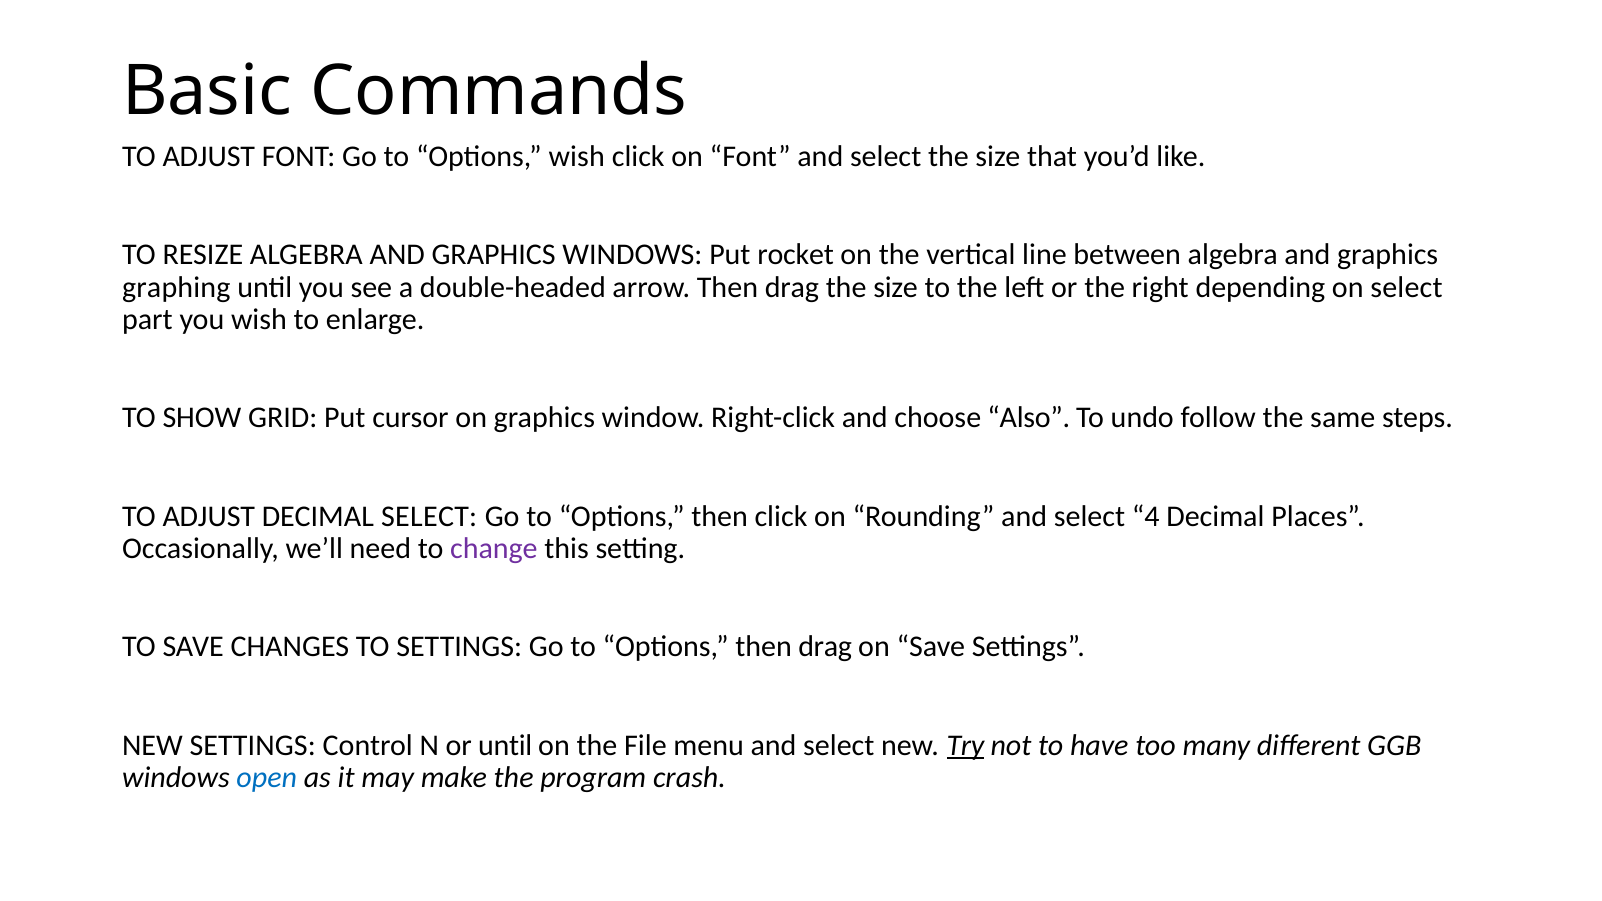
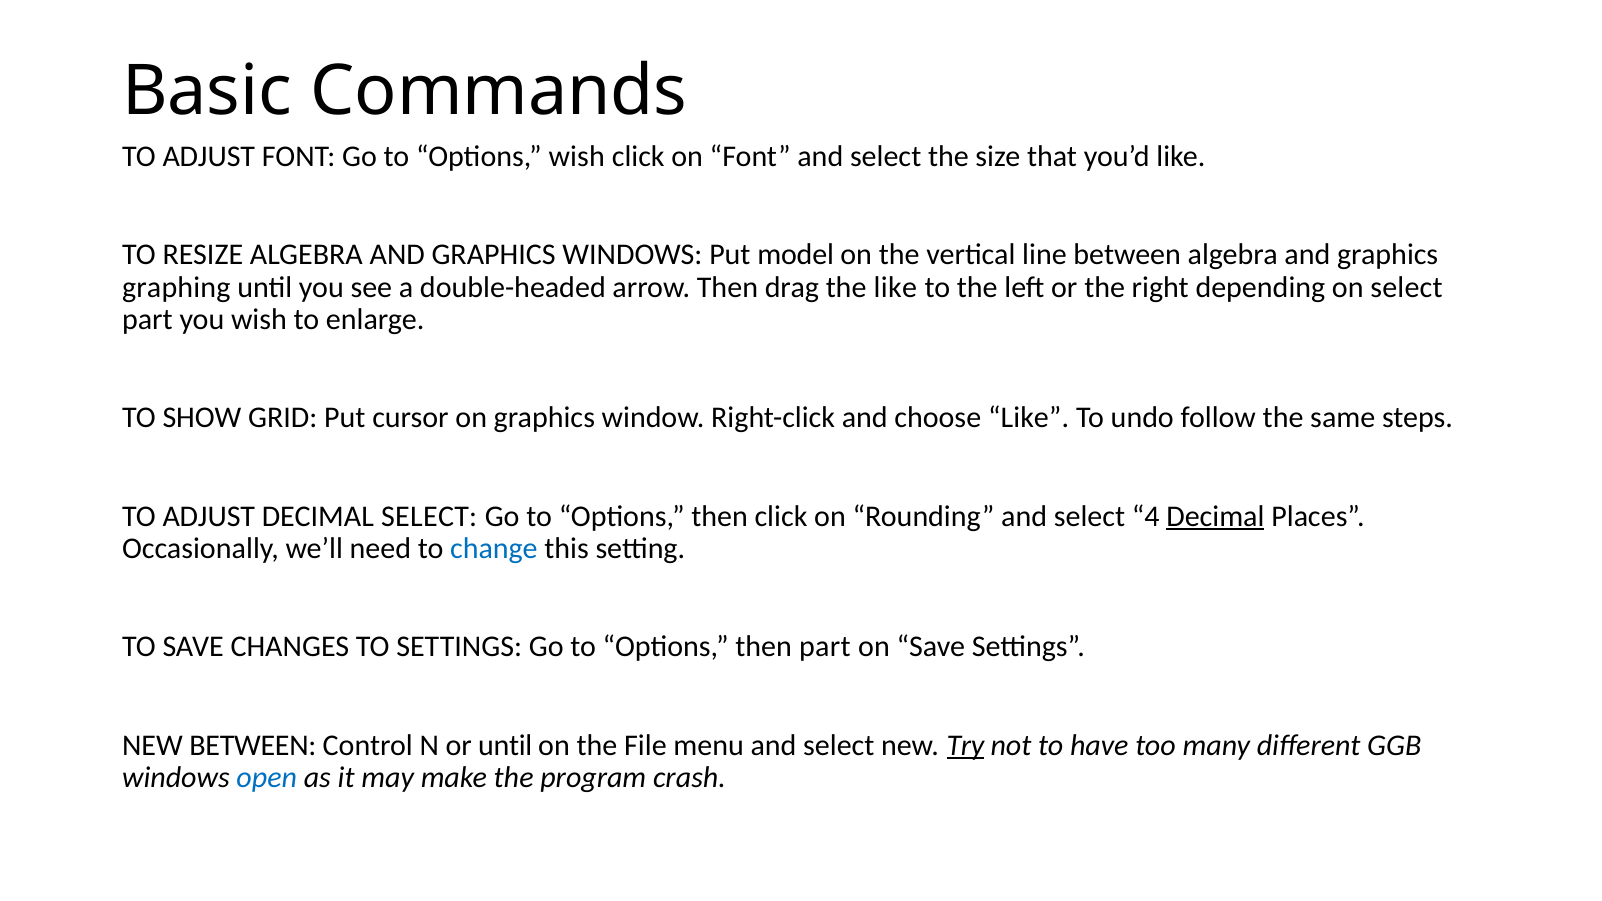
rocket: rocket -> model (796, 255)
drag the size: size -> like (895, 287)
choose Also: Also -> Like (1029, 418)
Decimal underline: none -> present (1215, 516)
change colour: purple -> blue (494, 549)
Options then drag: drag -> part (825, 647)
NEW SETTINGS: SETTINGS -> BETWEEN (253, 745)
